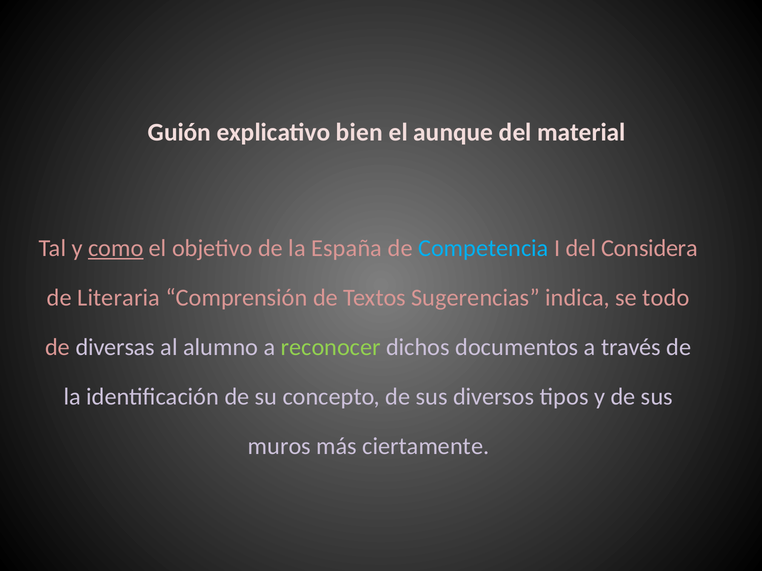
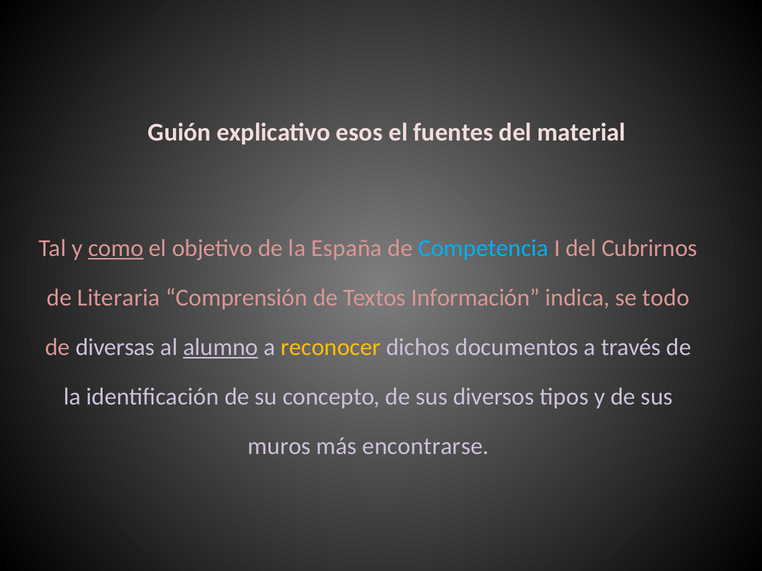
bien: bien -> esos (359, 133)
aunque: aunque -> fuentes (453, 133)
Considera: Considera -> Cubrirnos (649, 248)
Sugerencias: Sugerencias -> Información (476, 298)
alumno underline: none -> present (221, 348)
reconocer colour: light green -> yellow (331, 348)
ciertamente: ciertamente -> encontrarse (426, 447)
